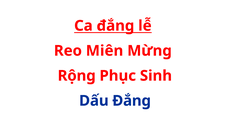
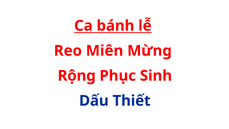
Ca đắng: đắng -> bánh (115, 26)
Đắng: Đắng -> Thiết (132, 101)
